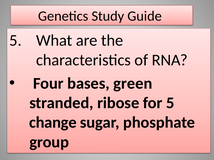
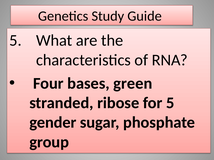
change: change -> gender (53, 123)
